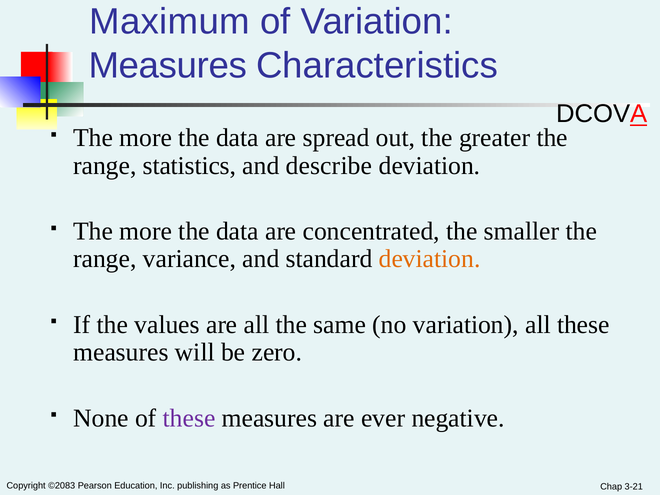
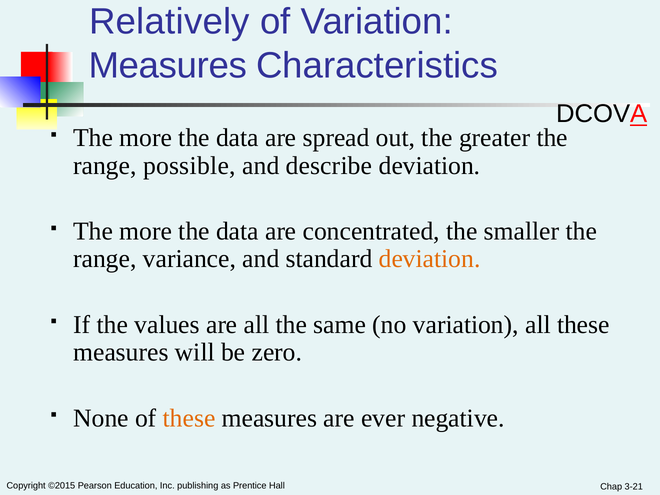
Maximum: Maximum -> Relatively (170, 21)
statistics: statistics -> possible (189, 166)
these colour: purple -> orange (189, 418)
©2083: ©2083 -> ©2015 (62, 486)
